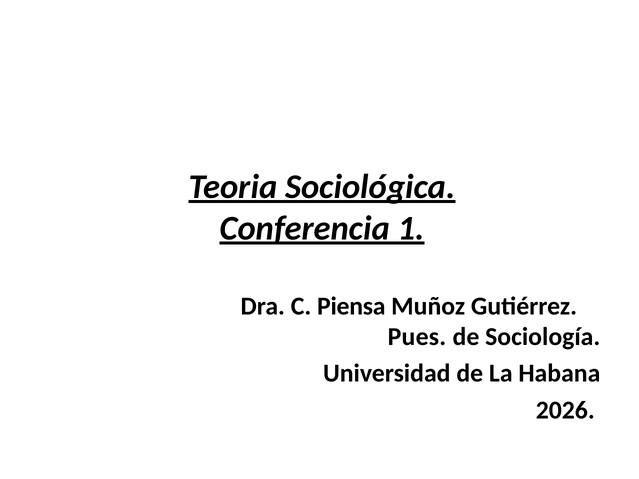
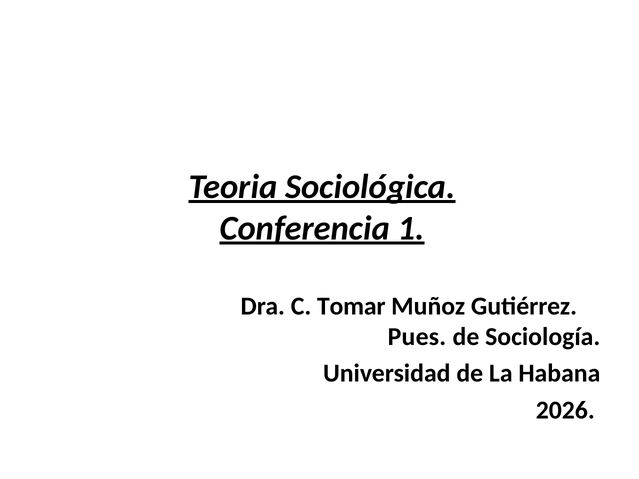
Piensa: Piensa -> Tomar (351, 306)
